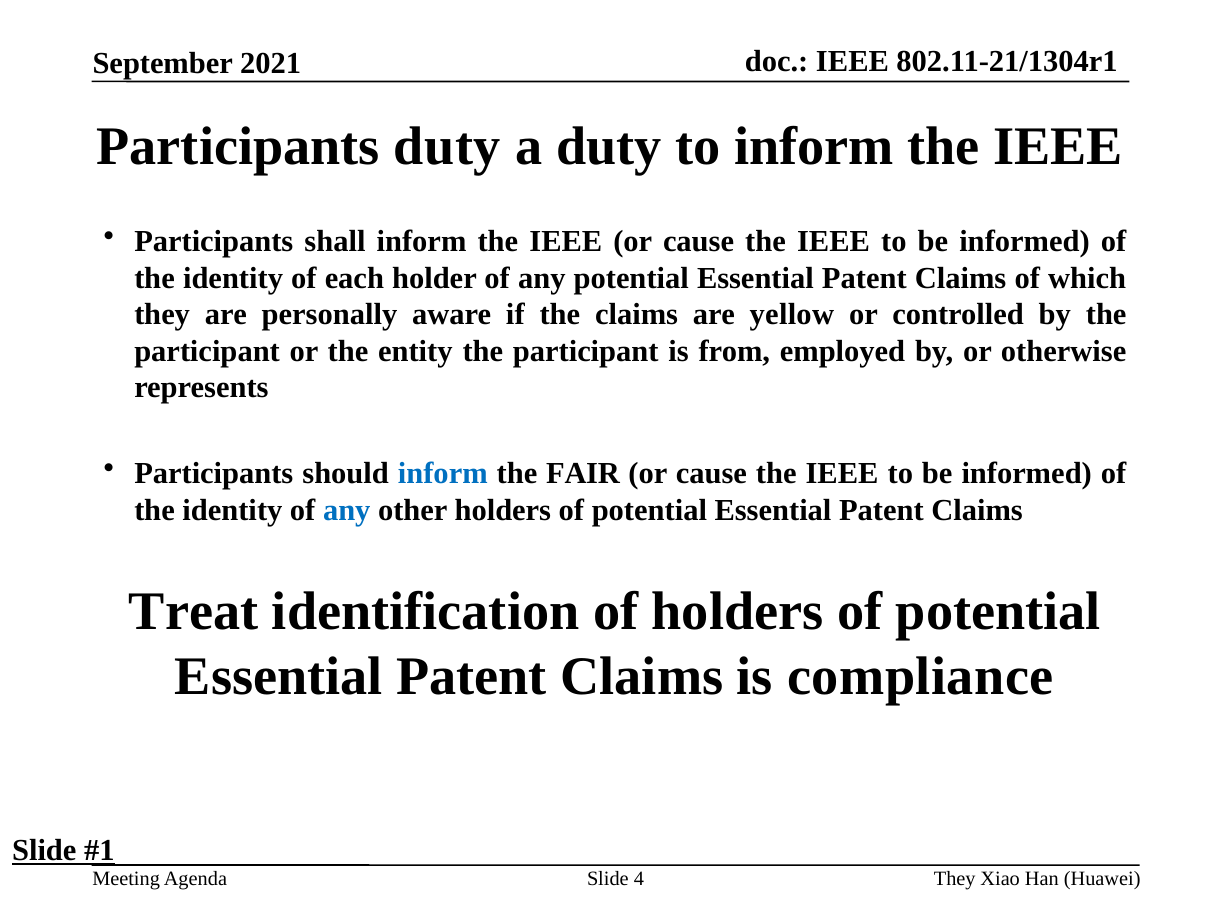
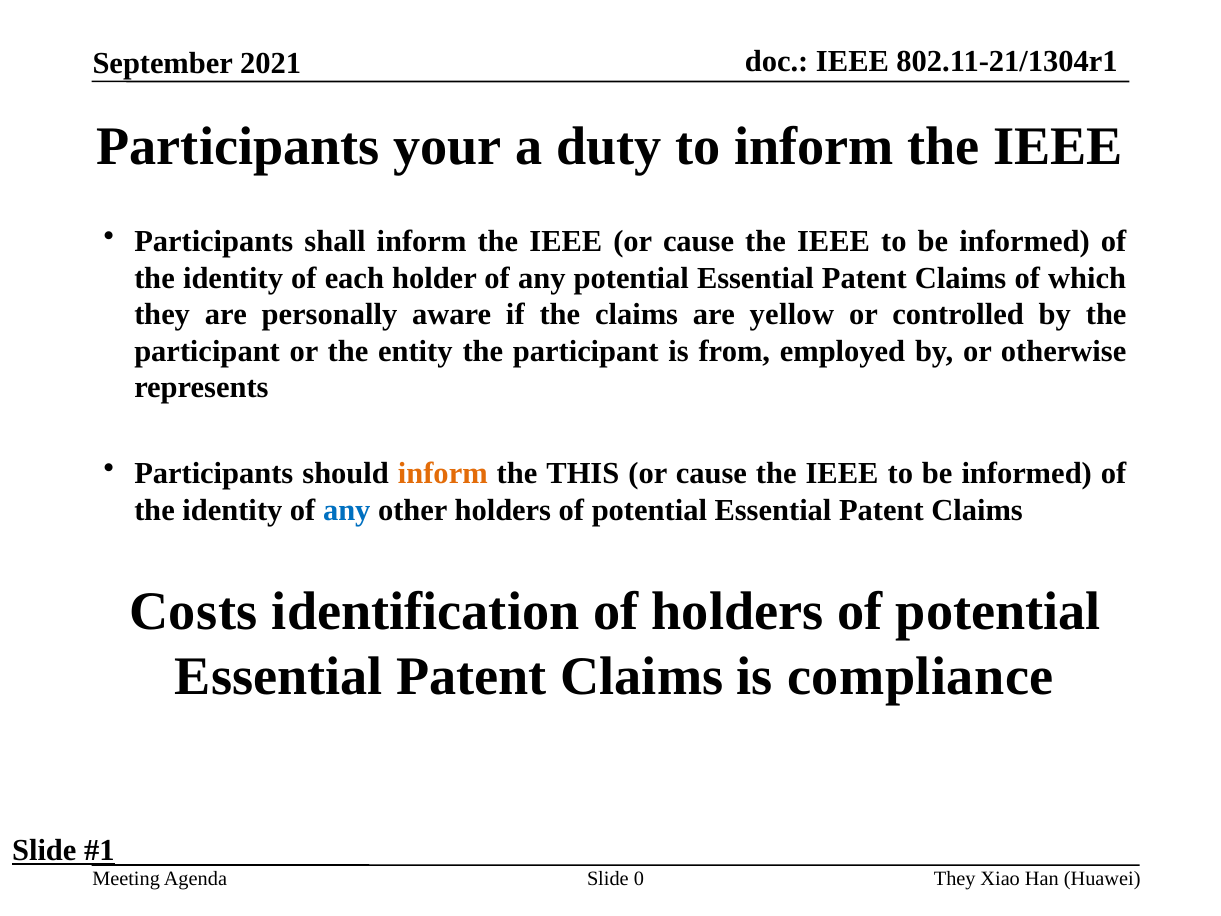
Participants duty: duty -> your (448, 146)
inform colour: blue -> orange (443, 473)
FAIR: FAIR -> THIS (583, 473)
Treat: Treat -> Costs (193, 611)
4: 4 -> 0 (639, 878)
